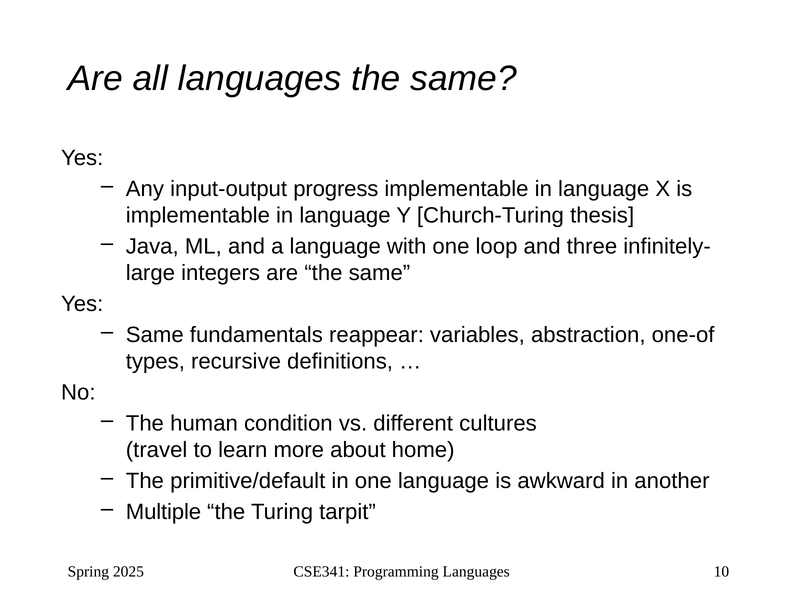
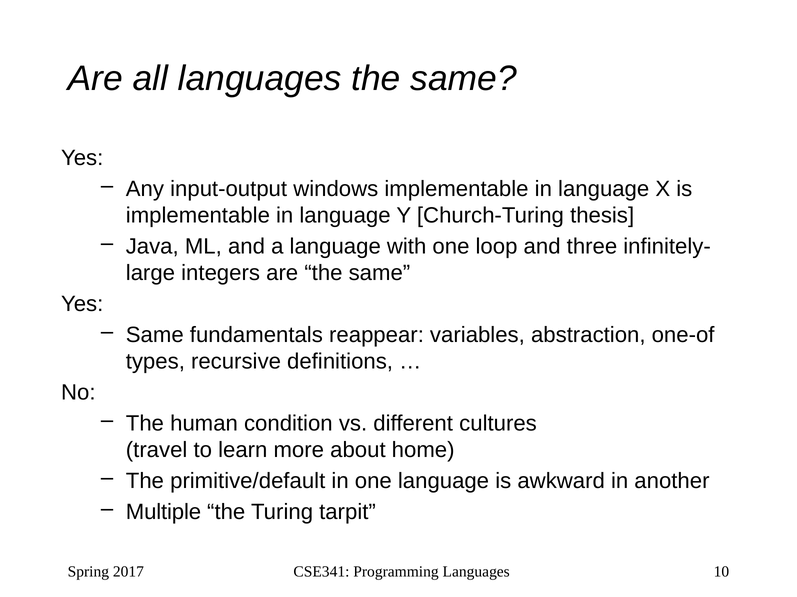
progress: progress -> windows (336, 189)
2025: 2025 -> 2017 (128, 572)
